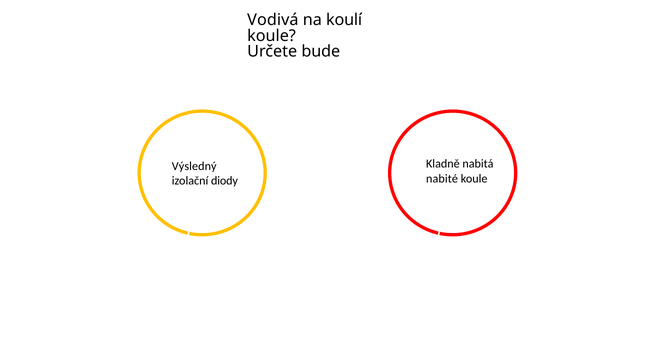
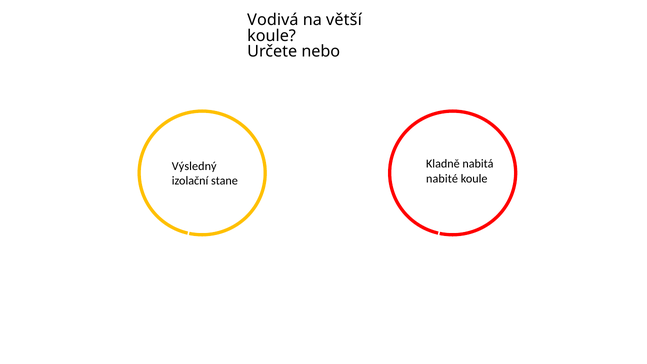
koulí: koulí -> větší (344, 20)
bude: bude -> nebo (321, 51)
diody: diody -> stane (224, 181)
